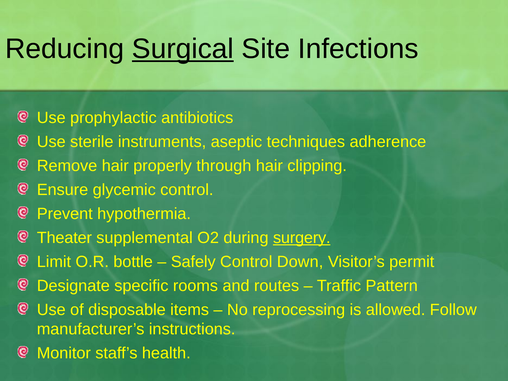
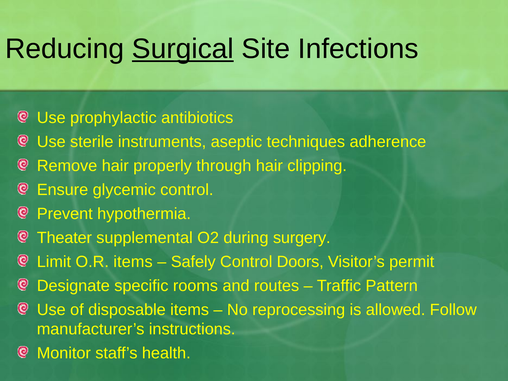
surgery underline: present -> none (302, 238)
O.R bottle: bottle -> items (133, 262)
Down: Down -> Doors (300, 262)
